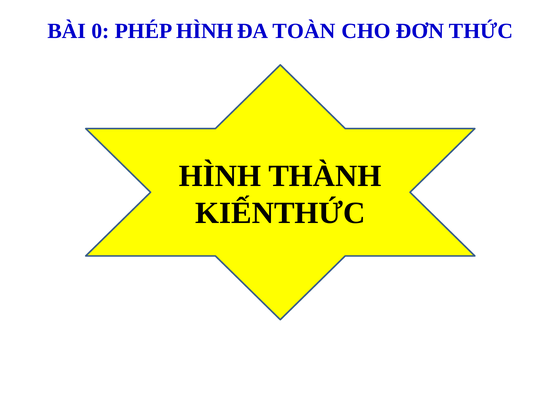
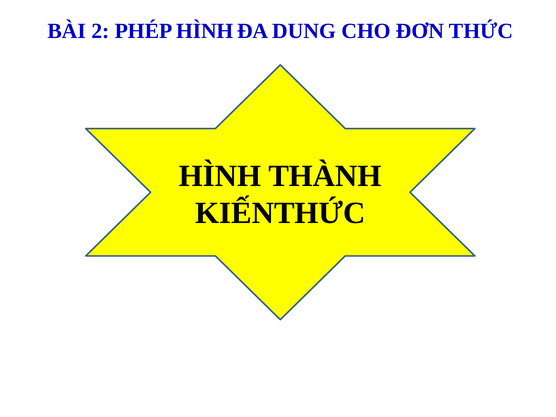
0: 0 -> 2 (100, 31)
TOÀN: TOÀN -> DUNG (304, 31)
